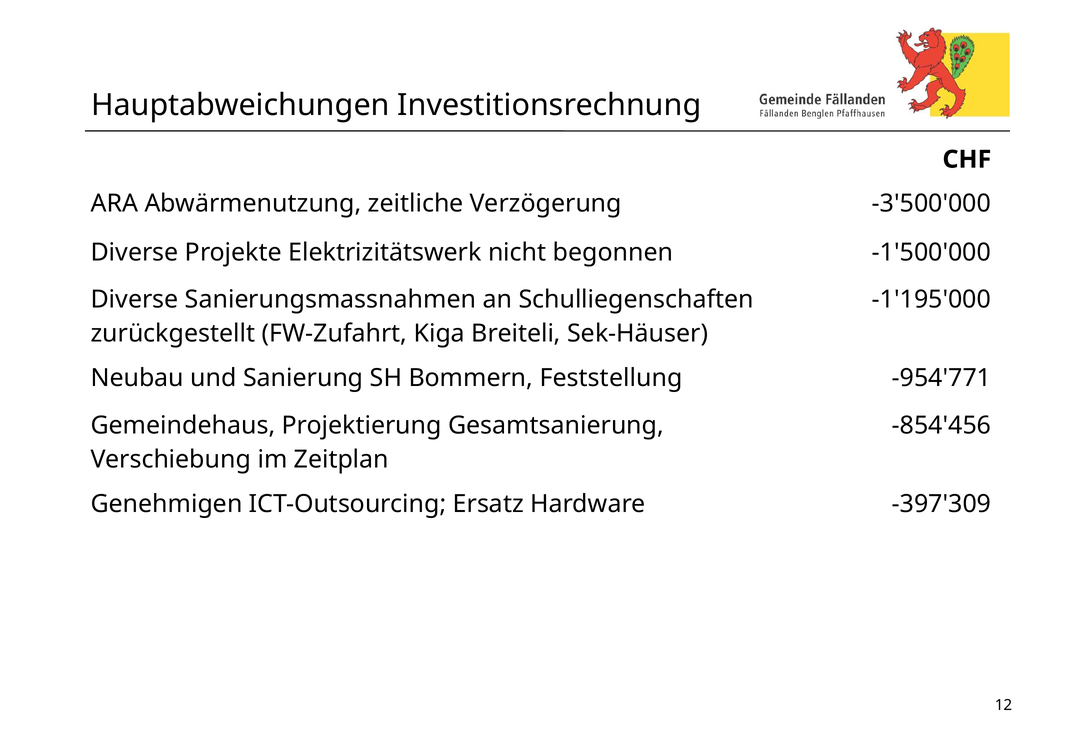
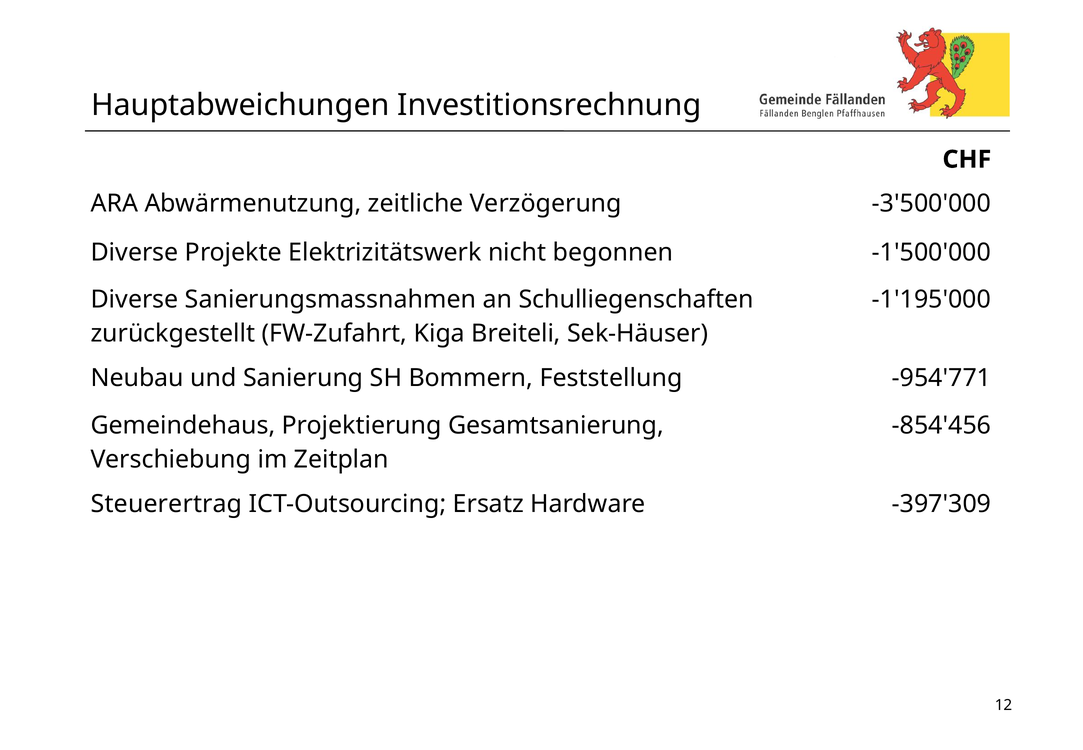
Genehmigen: Genehmigen -> Steuerertrag (166, 504)
